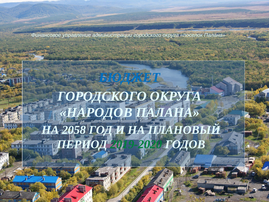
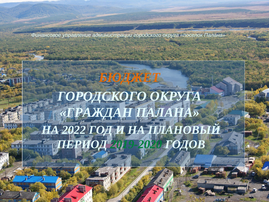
БЮДЖЕТ colour: blue -> orange (129, 77)
НАРОДОВ: НАРОДОВ -> ГРАЖДАН (96, 112)
2058: 2058 -> 2022 (74, 130)
